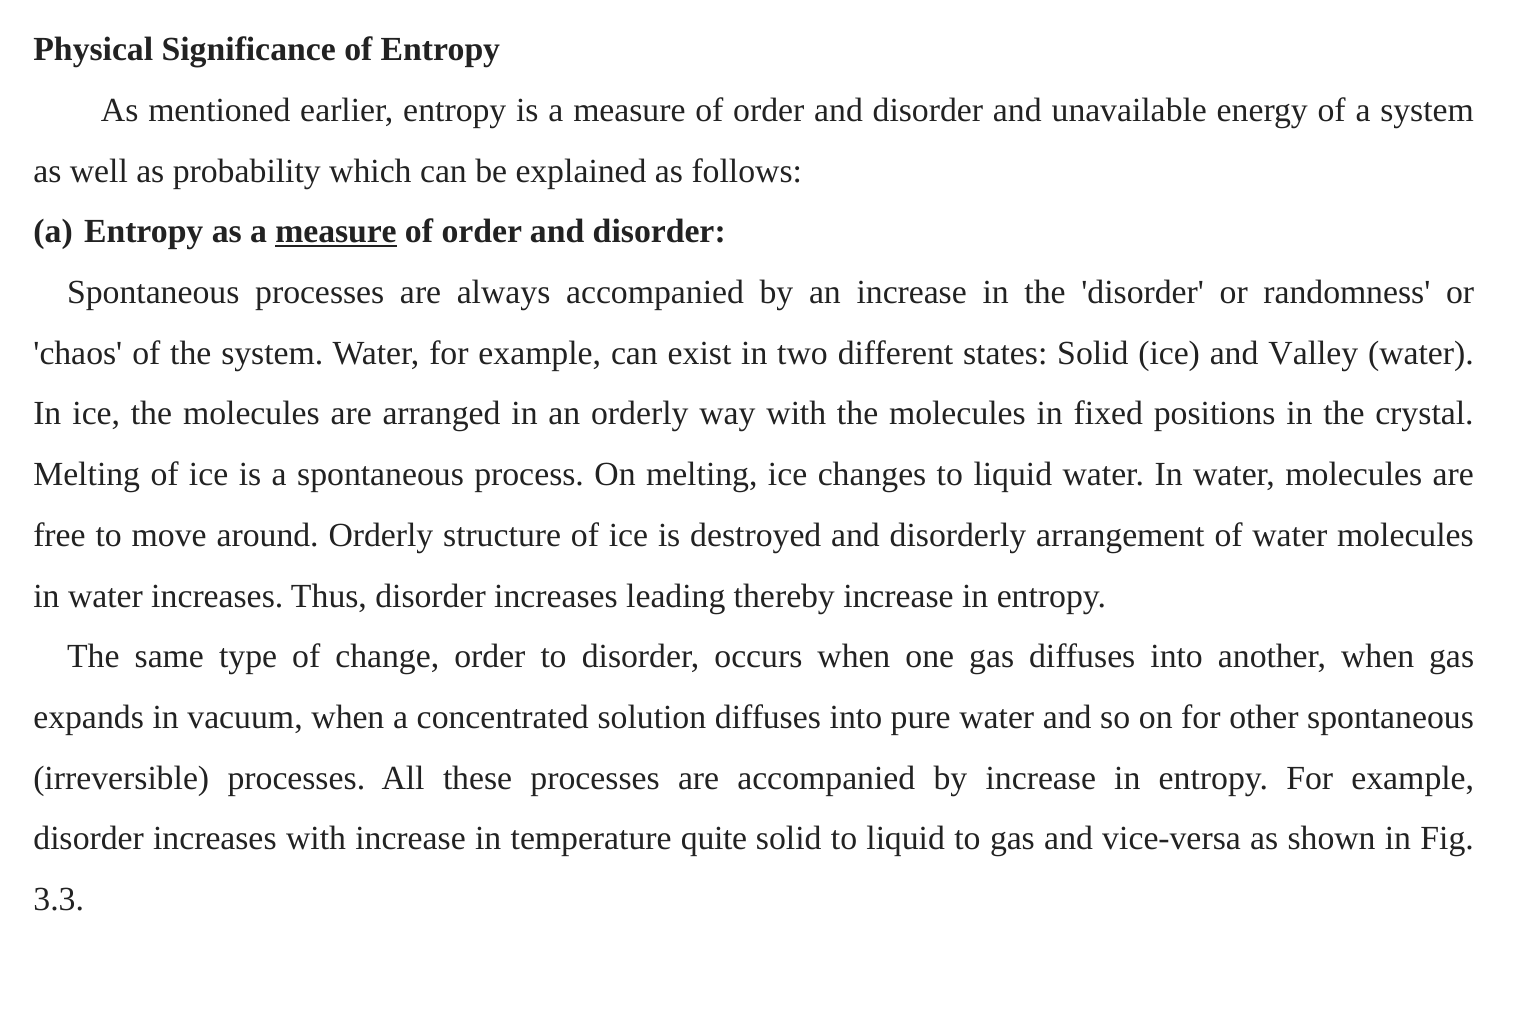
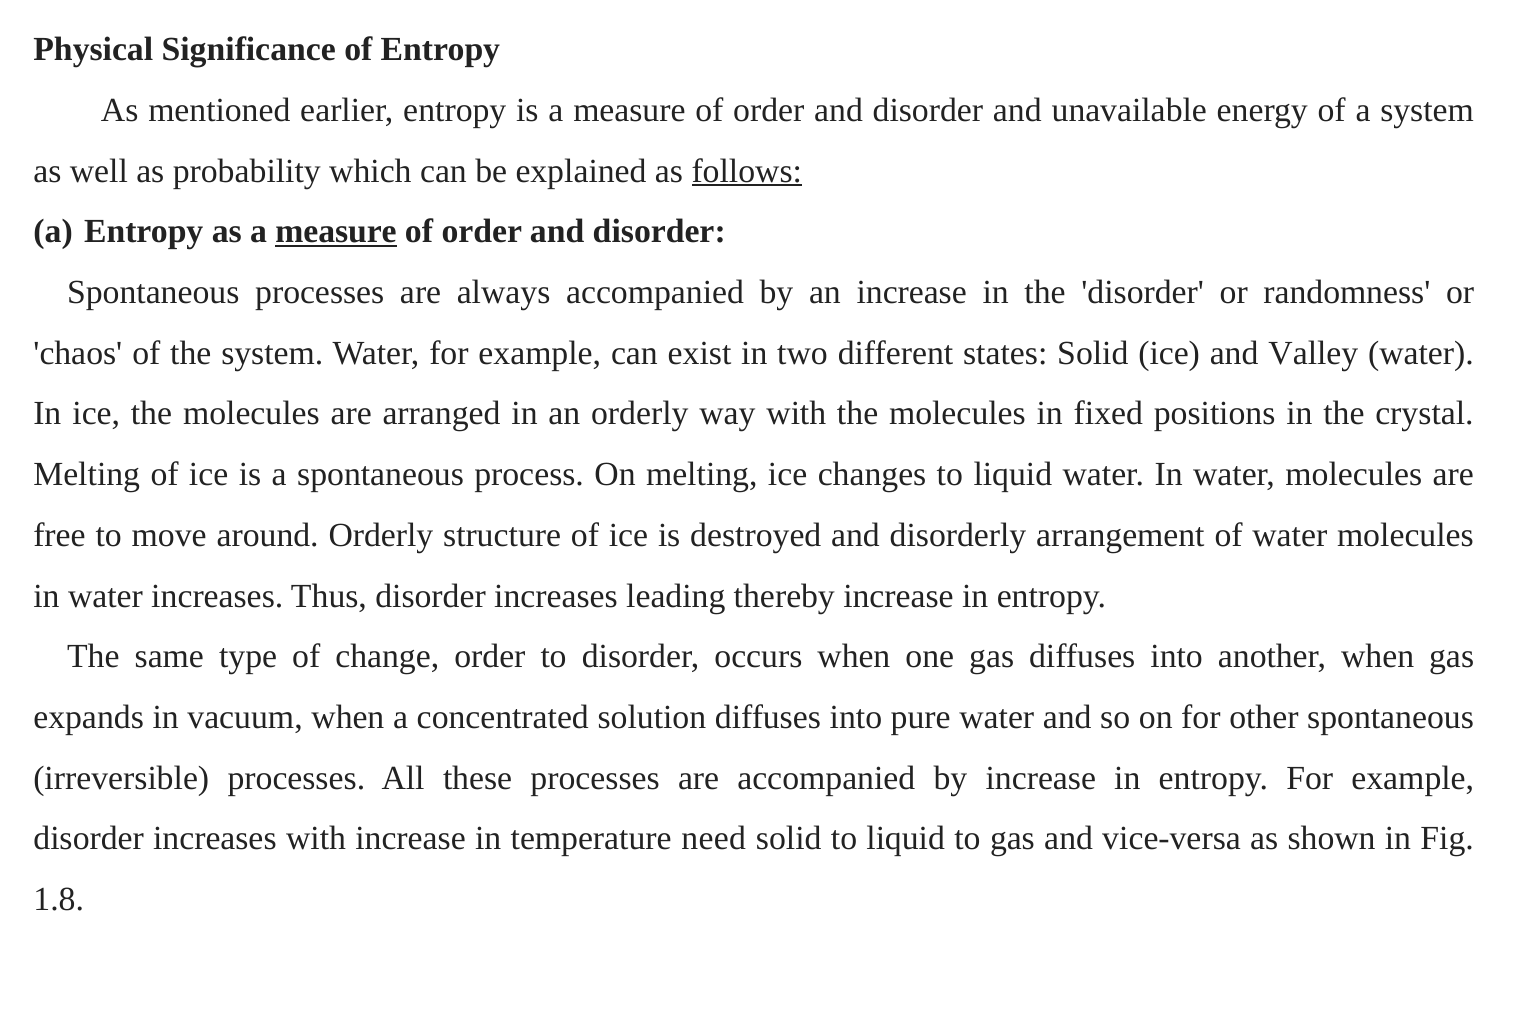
follows underline: none -> present (747, 171)
quite: quite -> need (714, 839)
3.3: 3.3 -> 1.8 (59, 900)
